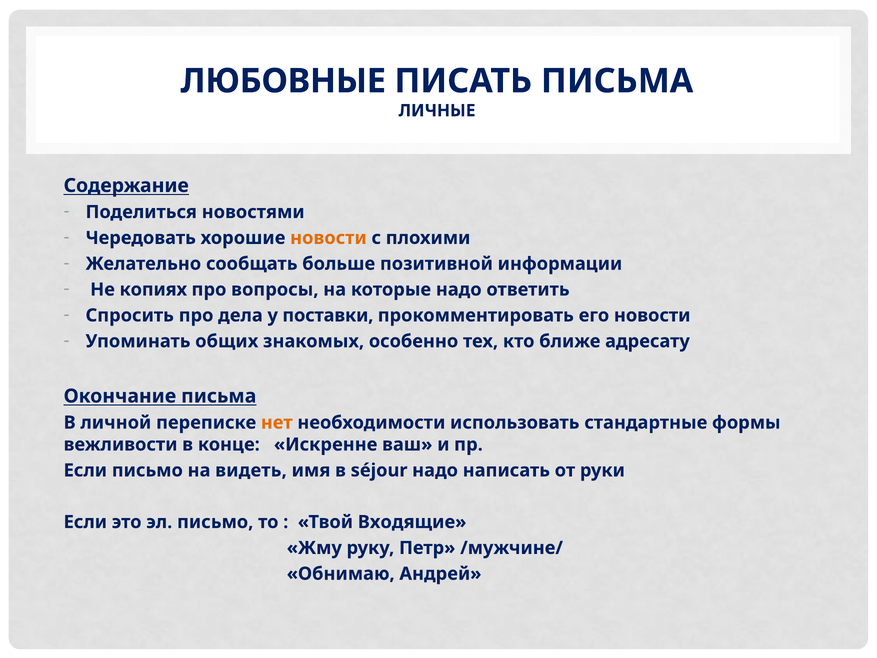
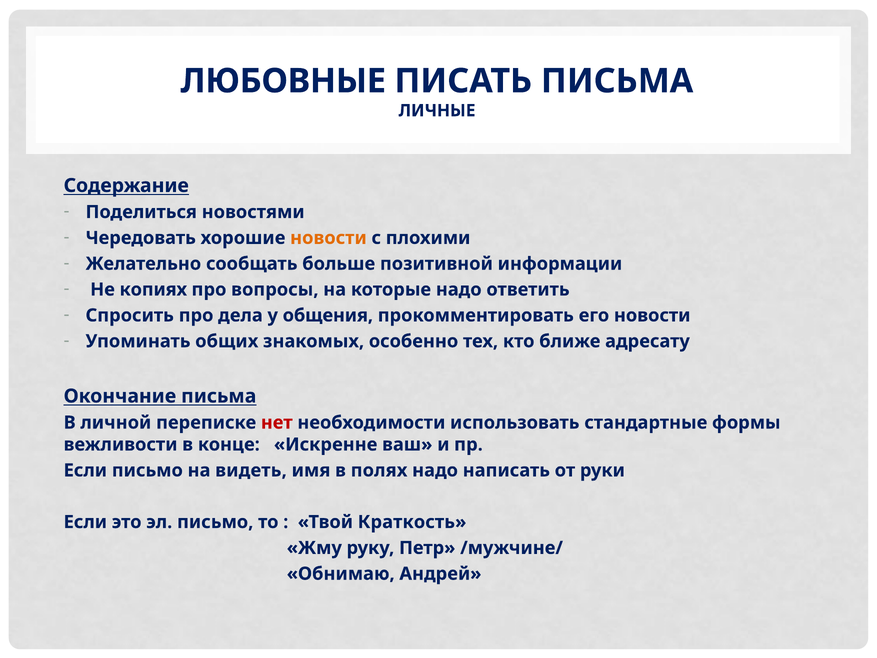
поставки: поставки -> общения (328, 315)
нет colour: orange -> red (277, 422)
séjour: séjour -> полях (379, 470)
Входящие: Входящие -> Краткость (412, 522)
